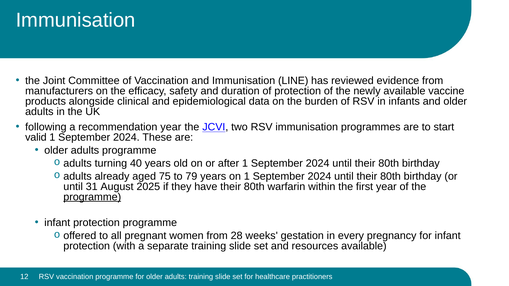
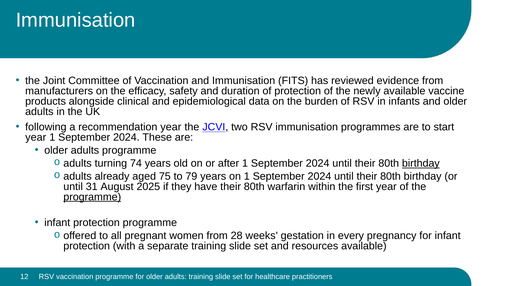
LINE: LINE -> FITS (293, 81)
valid: valid -> year (36, 138)
40: 40 -> 74 (136, 163)
birthday underline: none -> present (421, 163)
